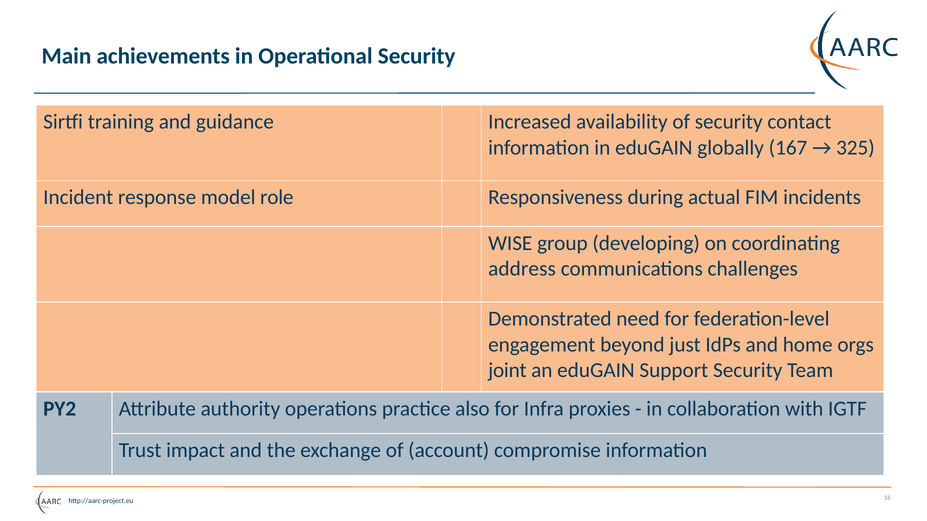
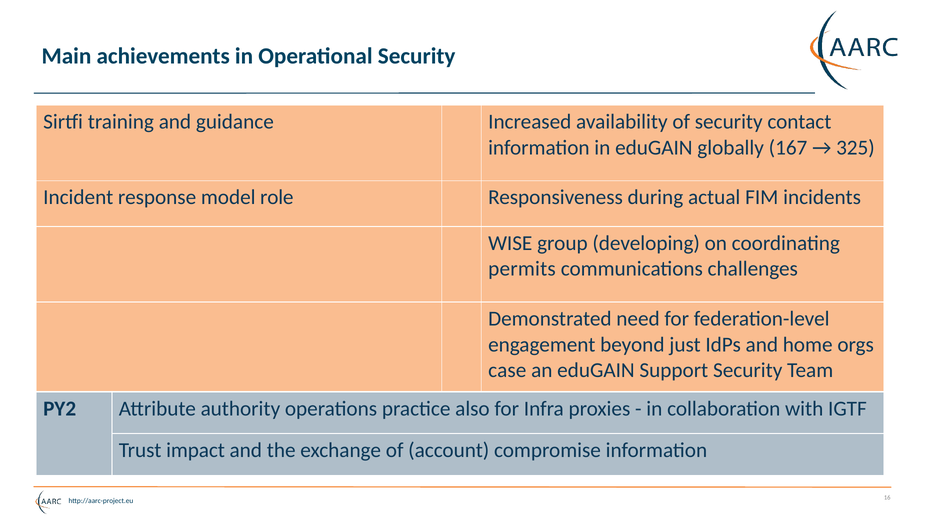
address: address -> permits (522, 269)
joint: joint -> case (507, 371)
